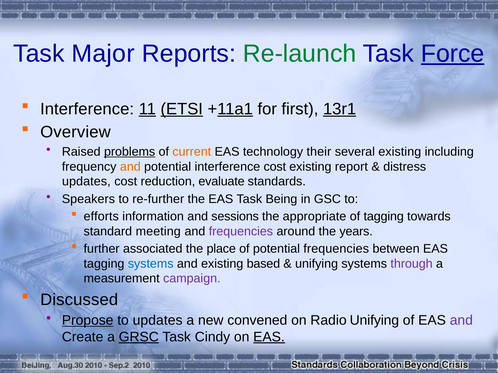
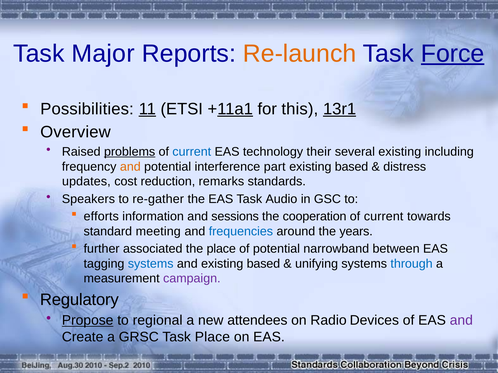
Re-launch colour: green -> orange (300, 54)
Interference: Interference -> Possibilities (87, 109)
ETSI underline: present -> none (182, 109)
first: first -> this (300, 109)
current colour: orange -> blue (192, 152)
interference cost: cost -> part (275, 167)
report: report -> based (352, 167)
evaluate: evaluate -> remarks (221, 182)
re-further: re-further -> re-gather (158, 199)
Being: Being -> Audio (281, 199)
appropriate: appropriate -> cooperation (315, 217)
tagging: tagging -> current (384, 217)
frequencies colour: purple -> blue (241, 232)
potential frequencies: frequencies -> narrowband (336, 249)
through colour: purple -> blue (412, 264)
Discussed: Discussed -> Regulatory (79, 300)
to updates: updates -> regional (158, 321)
convened: convened -> attendees (257, 321)
Radio Unifying: Unifying -> Devices (374, 321)
GRSC underline: present -> none (139, 337)
Task Cindy: Cindy -> Place (212, 337)
EAS underline: present -> none (269, 337)
